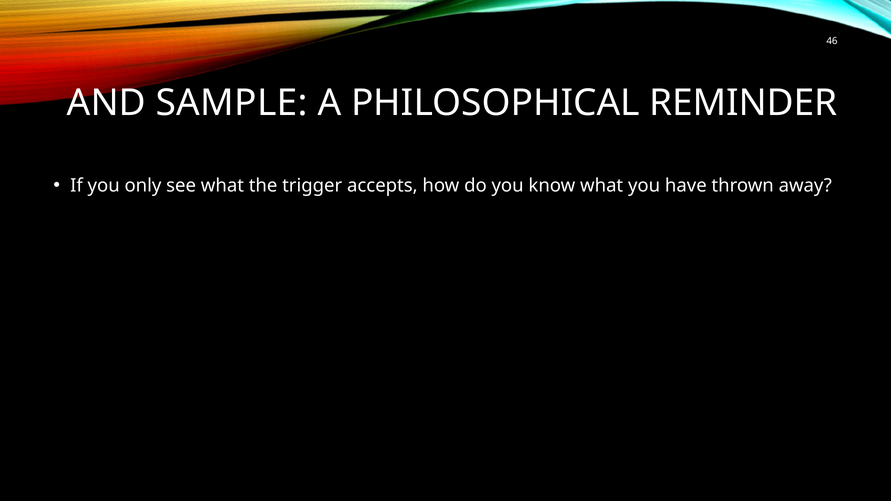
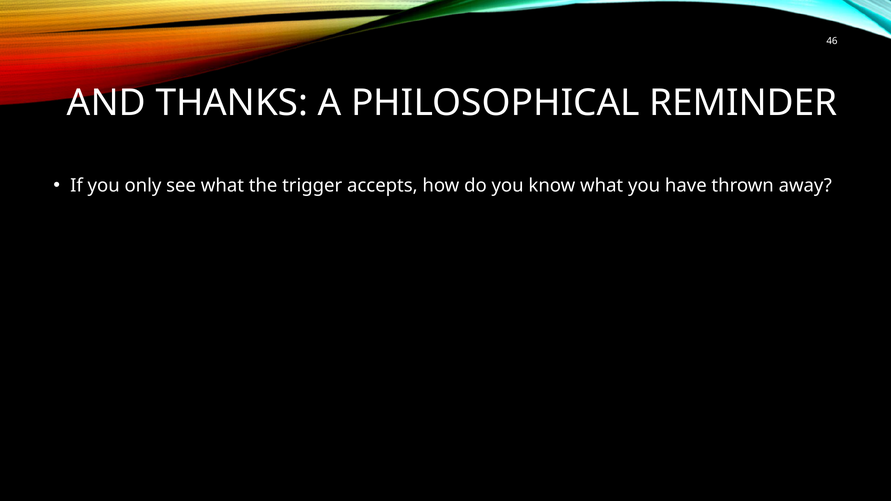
SAMPLE: SAMPLE -> THANKS (232, 103)
